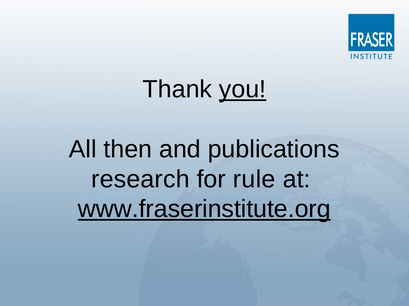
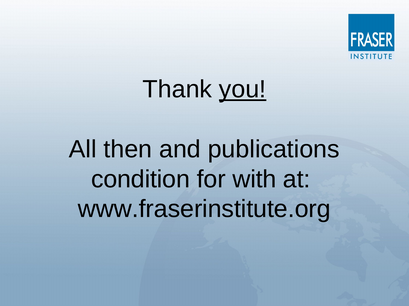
research: research -> condition (141, 180)
rule: rule -> with (254, 180)
www.fraserinstitute.org underline: present -> none (204, 210)
